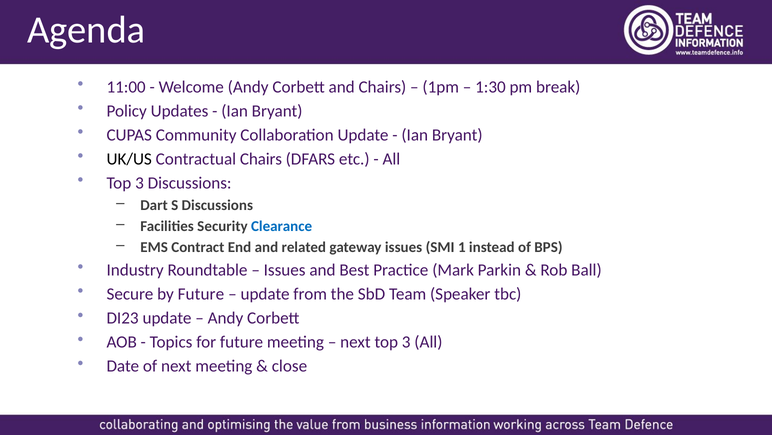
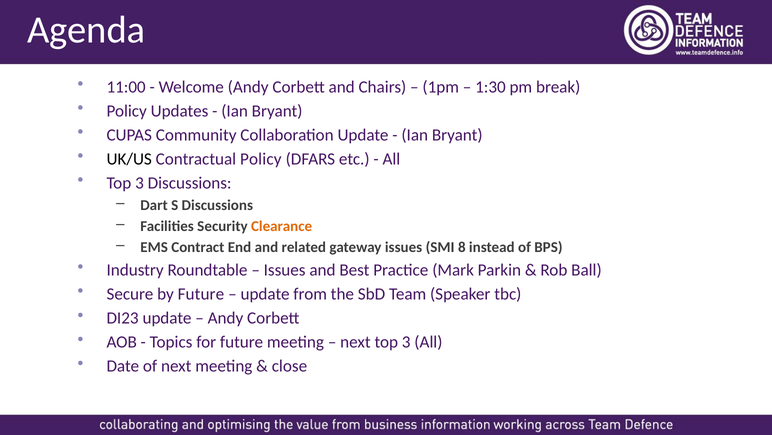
Contractual Chairs: Chairs -> Policy (261, 159)
Clearance colour: blue -> orange (282, 226)
1: 1 -> 8 (462, 247)
